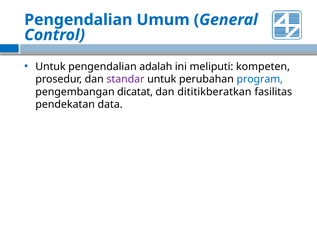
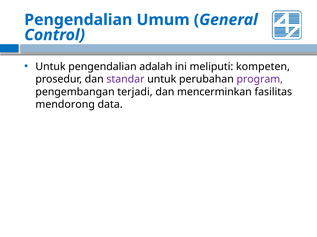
program colour: blue -> purple (260, 79)
dicatat: dicatat -> terjadi (135, 92)
dititikberatkan: dititikberatkan -> mencerminkan (214, 92)
pendekatan: pendekatan -> mendorong (65, 105)
